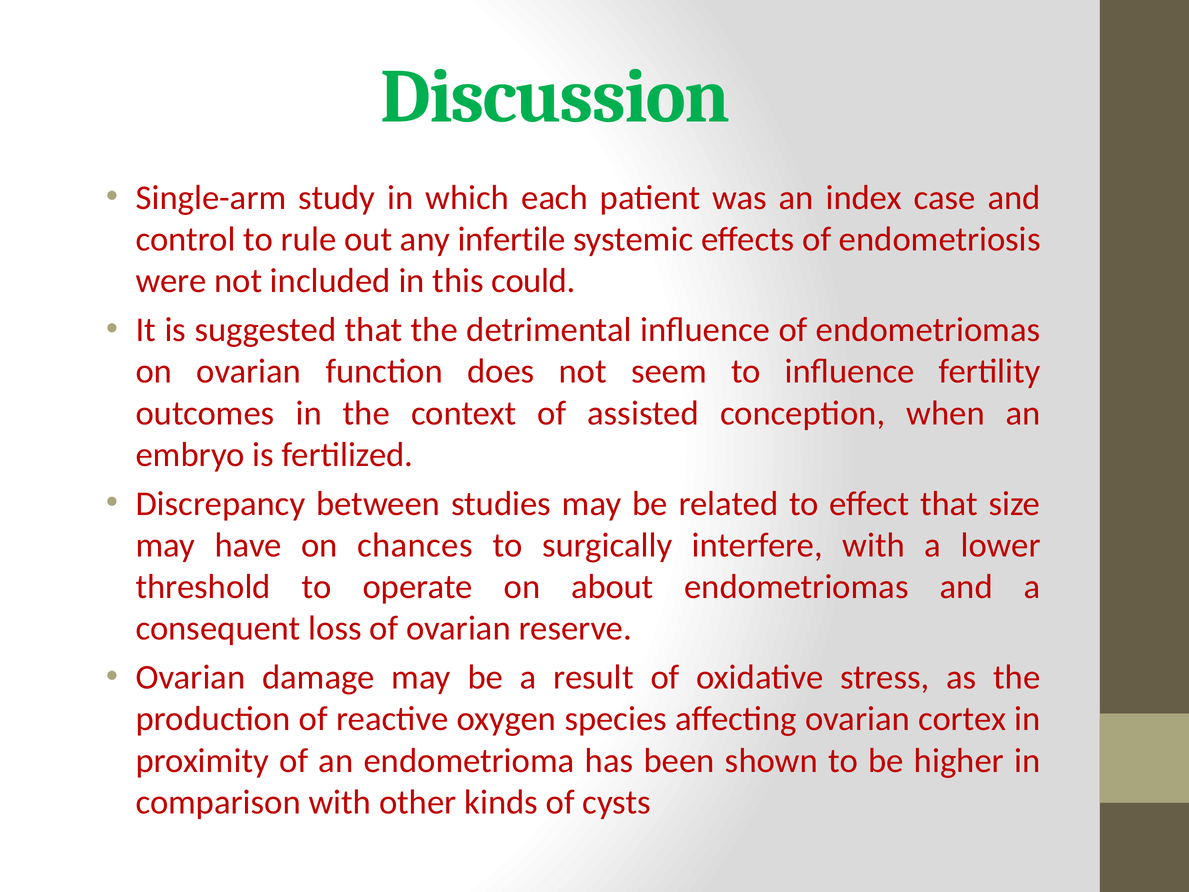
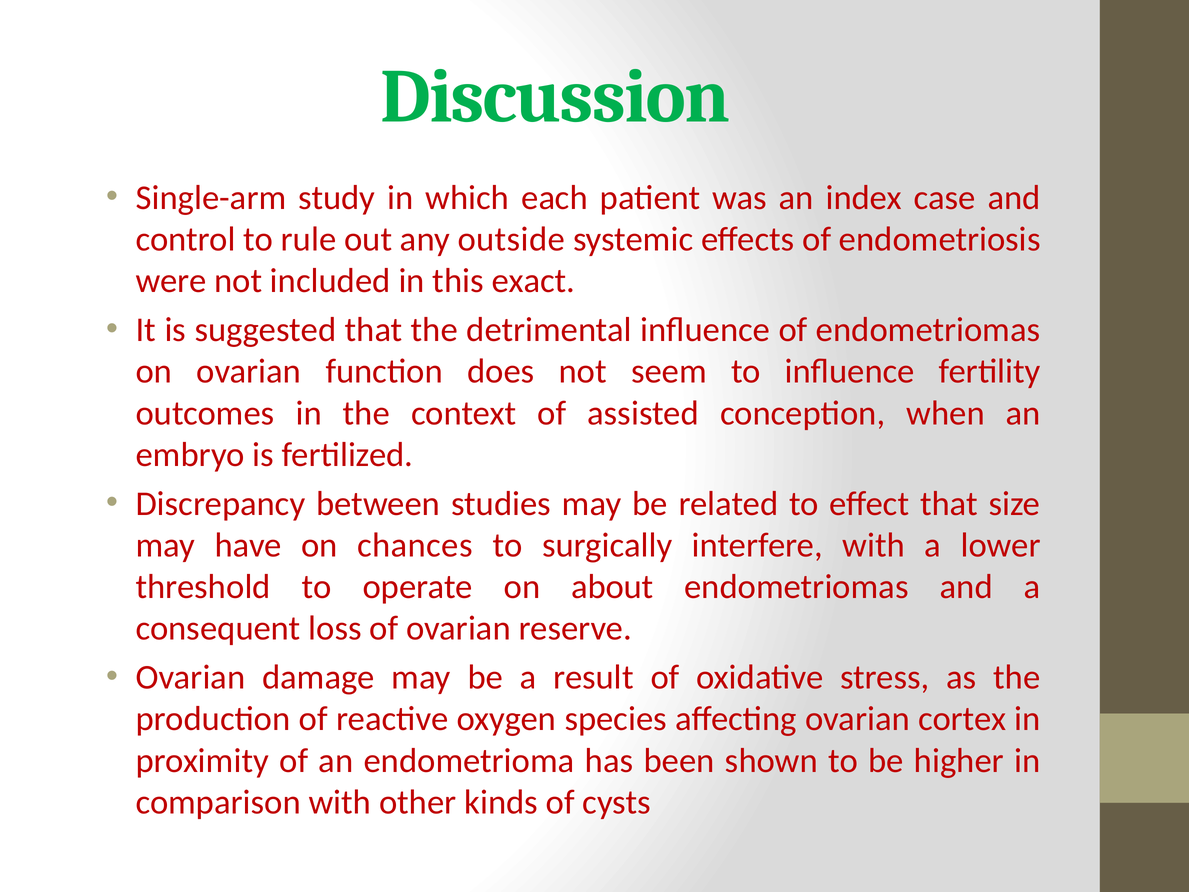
infertile: infertile -> outside (511, 239)
could: could -> exact (533, 281)
